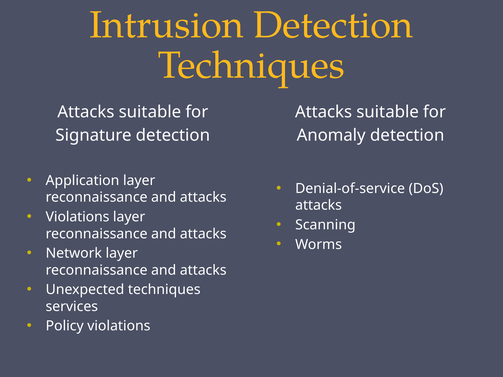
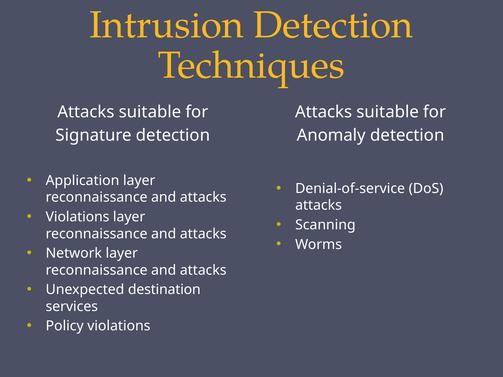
Unexpected techniques: techniques -> destination (164, 290)
